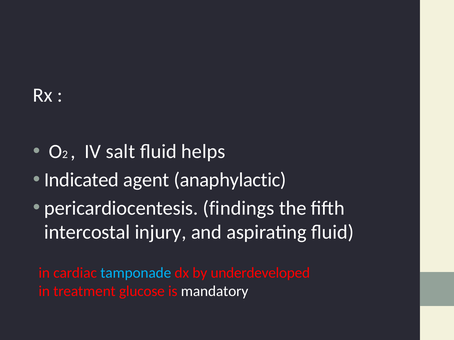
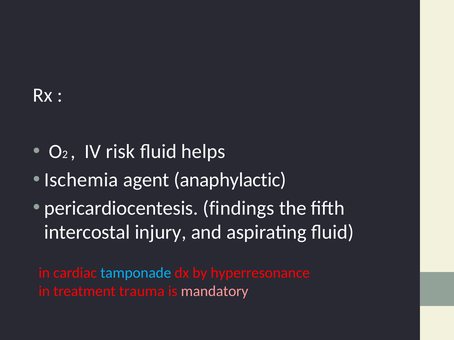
salt: salt -> risk (120, 152)
Indicated: Indicated -> Ischemia (81, 180)
underdeveloped: underdeveloped -> hyperresonance (260, 273)
glucose: glucose -> trauma (142, 292)
mandatory colour: white -> pink (215, 292)
